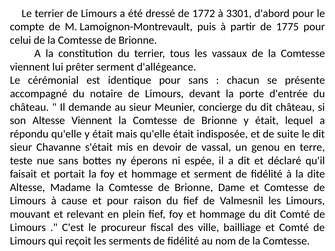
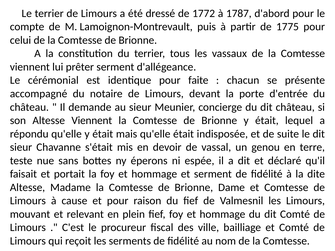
3301: 3301 -> 1787 (239, 13)
pour sans: sans -> faite (198, 80)
